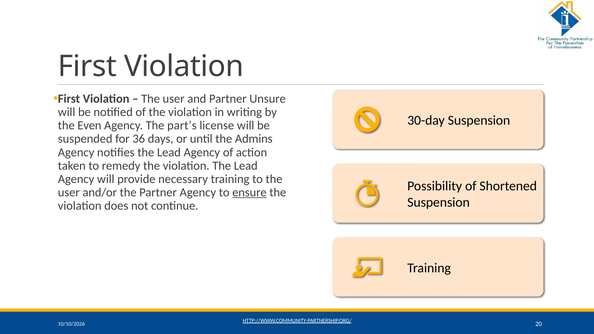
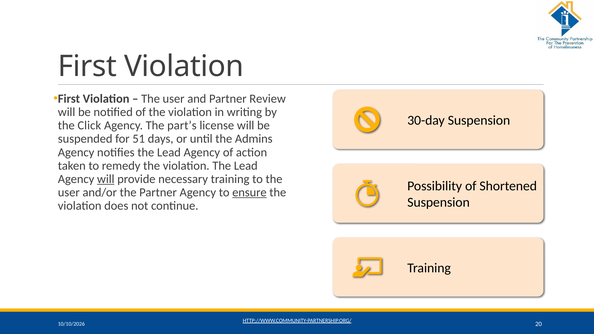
Unsure: Unsure -> Review (268, 99)
Even: Even -> Click (89, 126)
36: 36 -> 51 (139, 139)
will underline: none -> present (106, 179)
